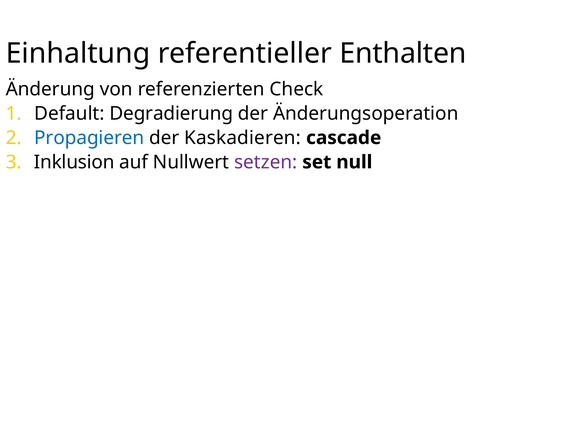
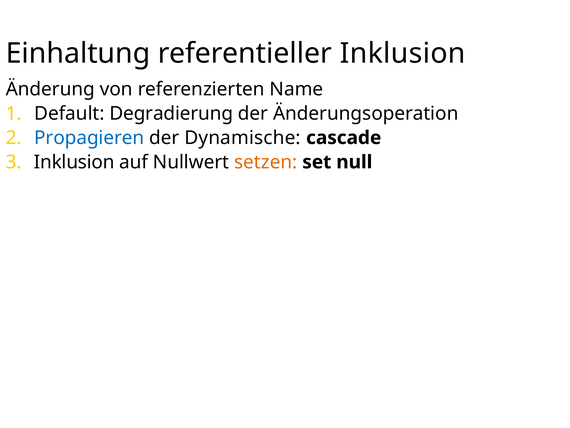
referentieller Enthalten: Enthalten -> Inklusion (403, 53)
Check: Check -> Name (296, 89)
Kaskadieren: Kaskadieren -> Dynamische (243, 138)
setzen colour: purple -> orange (266, 162)
